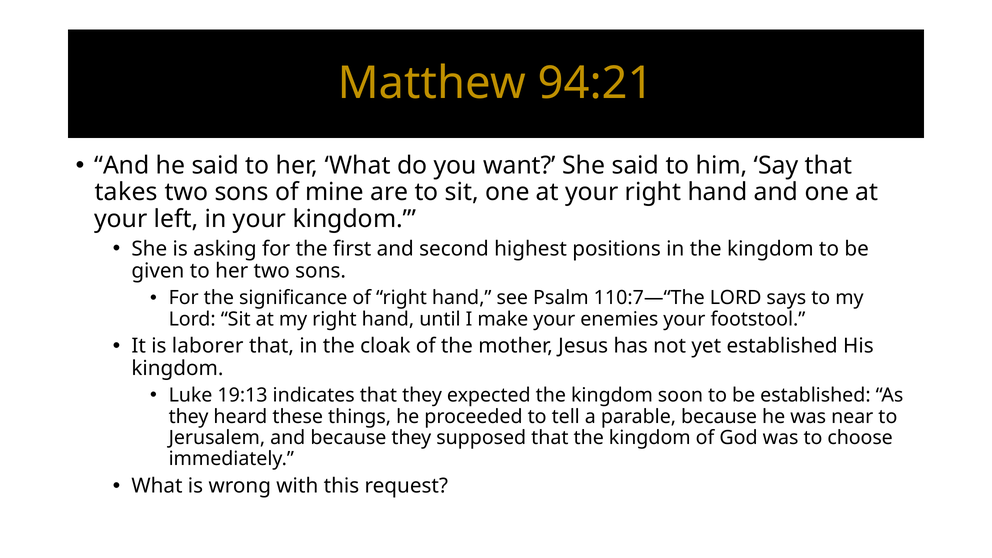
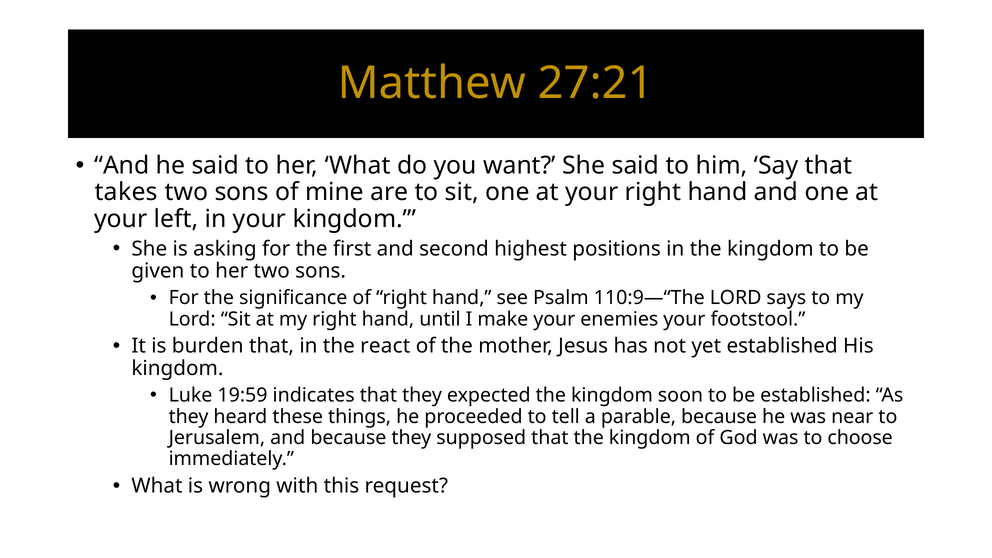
94:21: 94:21 -> 27:21 (596, 83)
110:7—“The: 110:7—“The -> 110:9—“The (649, 298)
laborer: laborer -> burden (208, 346)
cloak: cloak -> react (385, 346)
19:13: 19:13 -> 19:59 (243, 395)
